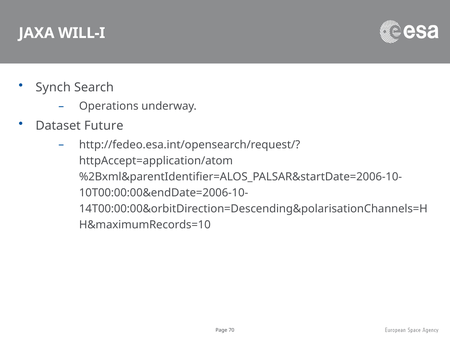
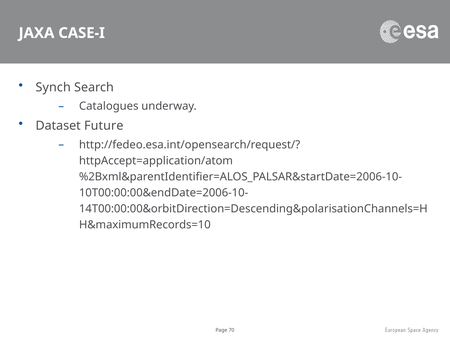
WILL-I: WILL-I -> CASE-I (82, 33)
Operations: Operations -> Catalogues (109, 106)
